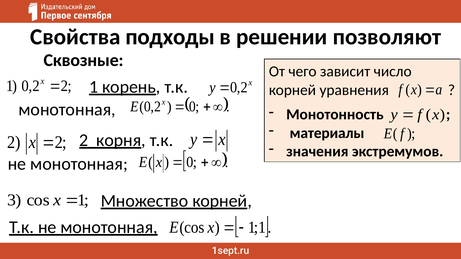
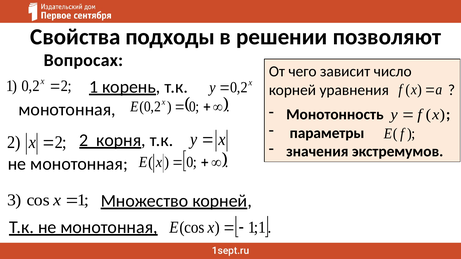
Сквозные: Сквозные -> Вопросах (83, 60)
материалы: материалы -> параметры (327, 133)
